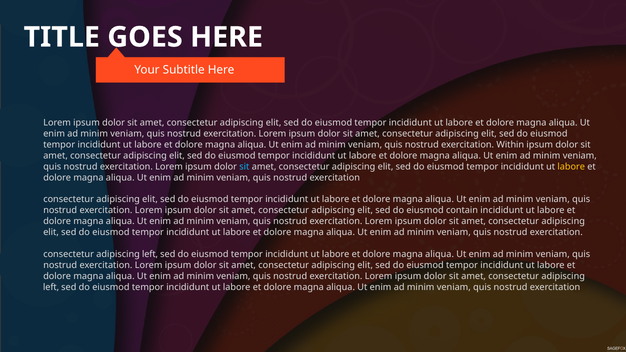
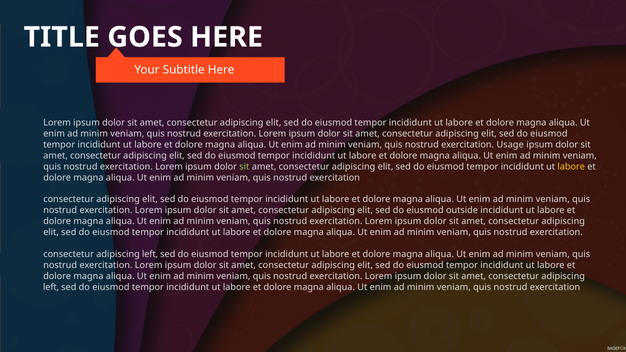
Within: Within -> Usage (510, 145)
sit colour: light blue -> light green (244, 167)
contain: contain -> outside (462, 210)
